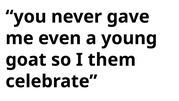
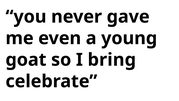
them: them -> bring (112, 60)
